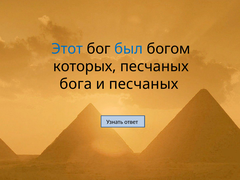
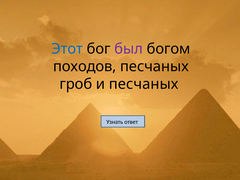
был colour: blue -> purple (129, 49)
которых: которых -> походов (85, 66)
бога: бога -> гроб (76, 84)
